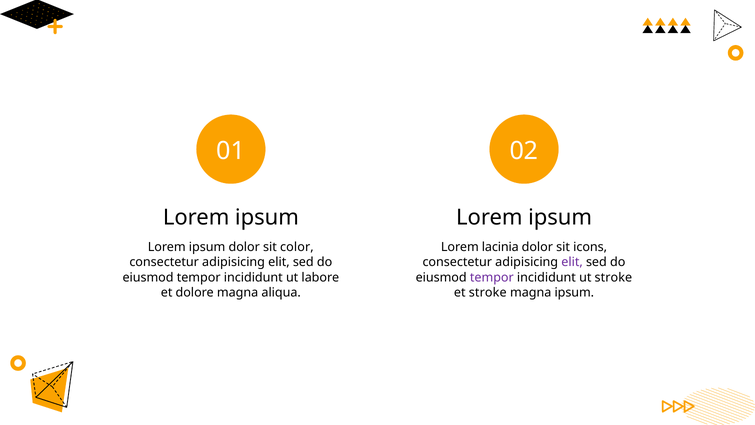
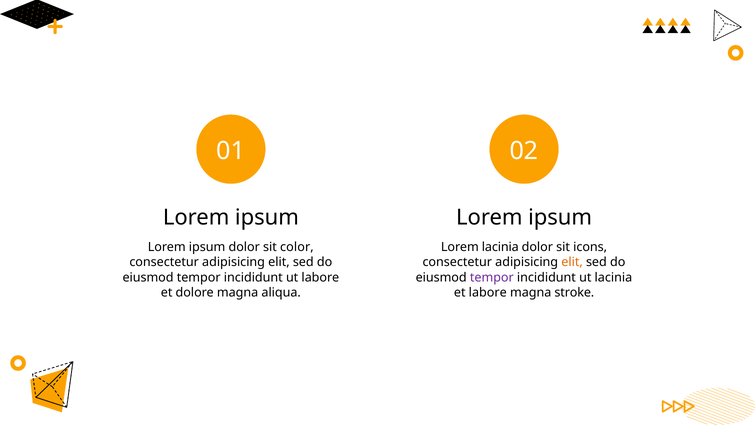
elit colour: purple -> orange (572, 262)
ut stroke: stroke -> lacinia (613, 277)
et stroke: stroke -> labore (488, 292)
magna ipsum: ipsum -> stroke (574, 292)
